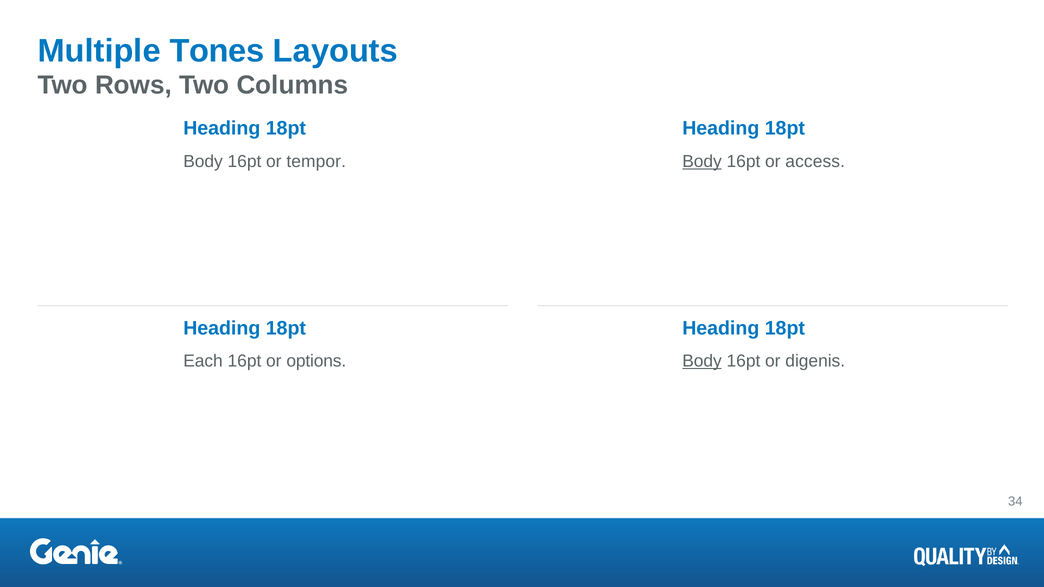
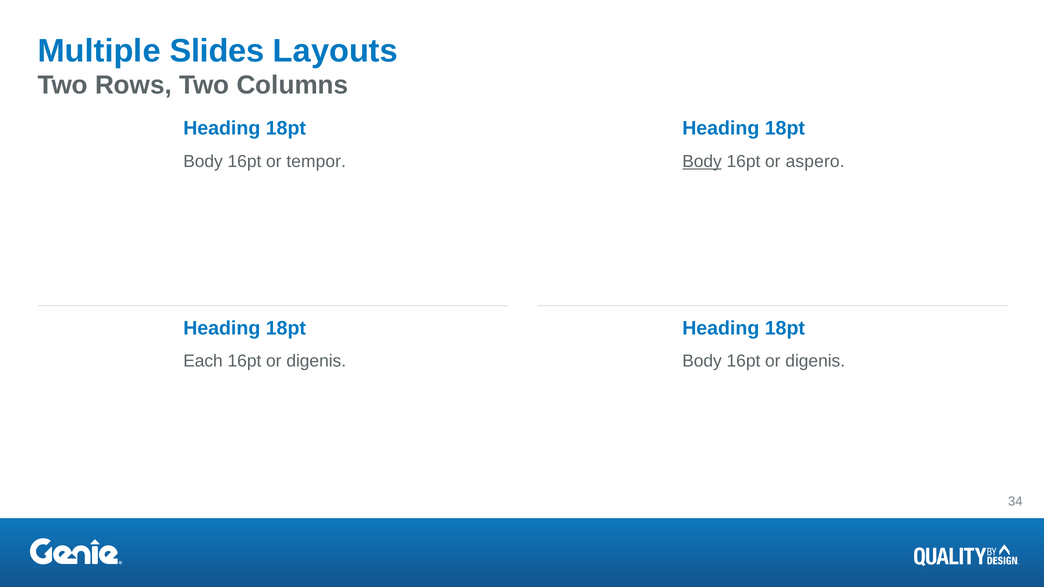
Tones: Tones -> Slides (217, 51)
access: access -> aspero (815, 161)
options: options -> digenis (316, 361)
Body underline: present -> none (702, 361)
